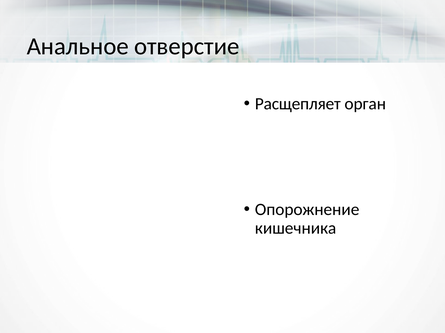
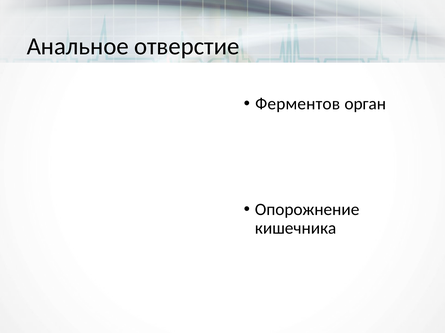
Расщепляет: Расщепляет -> Ферментов (298, 104)
